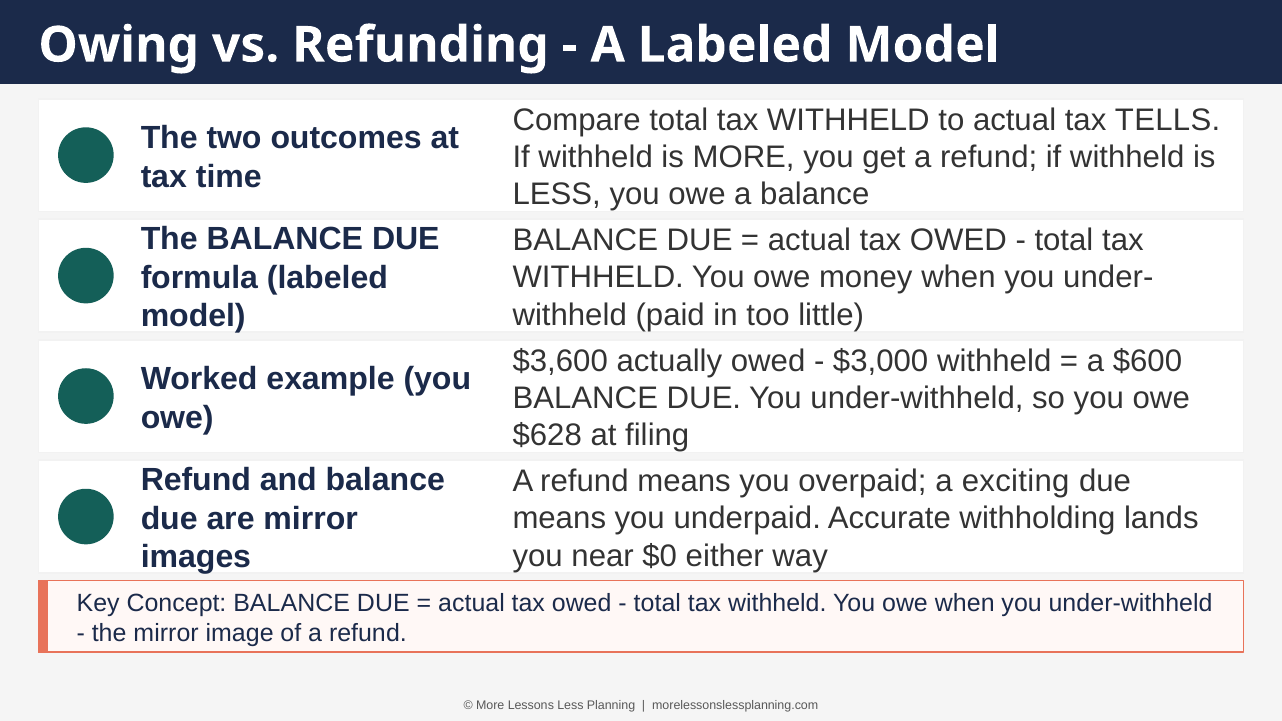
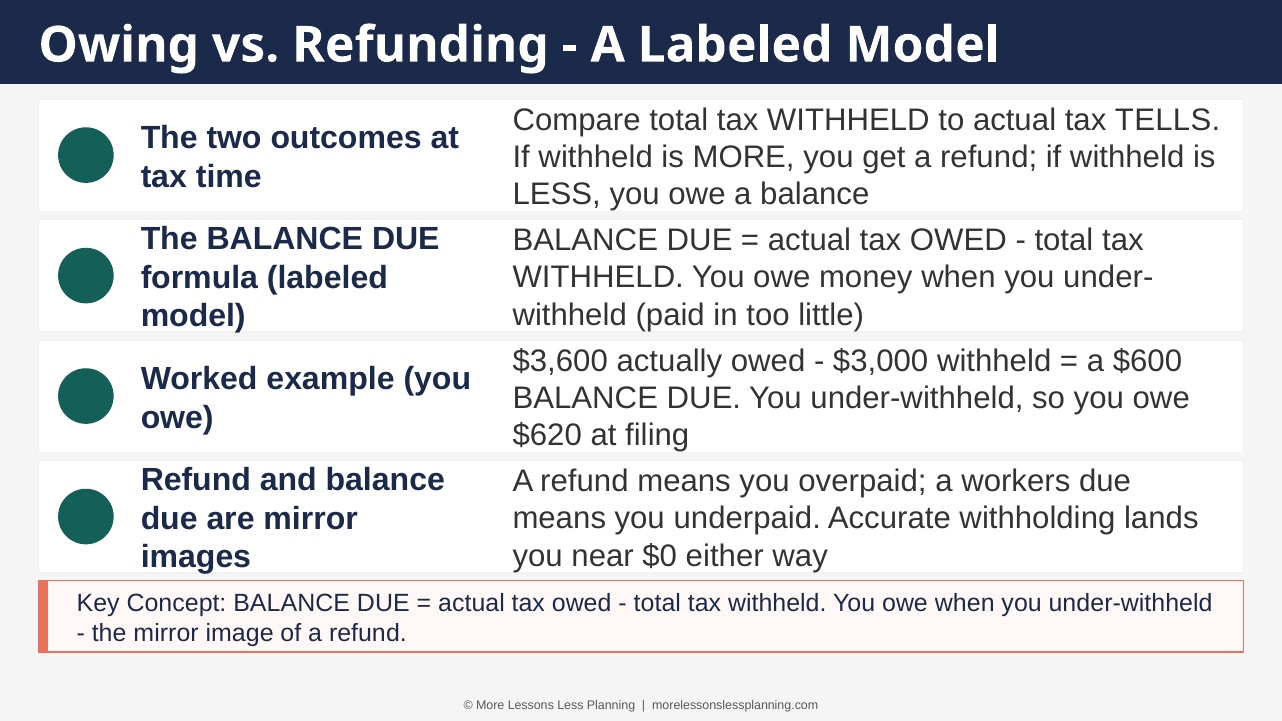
$628: $628 -> $620 (547, 436)
exciting: exciting -> workers (1016, 481)
